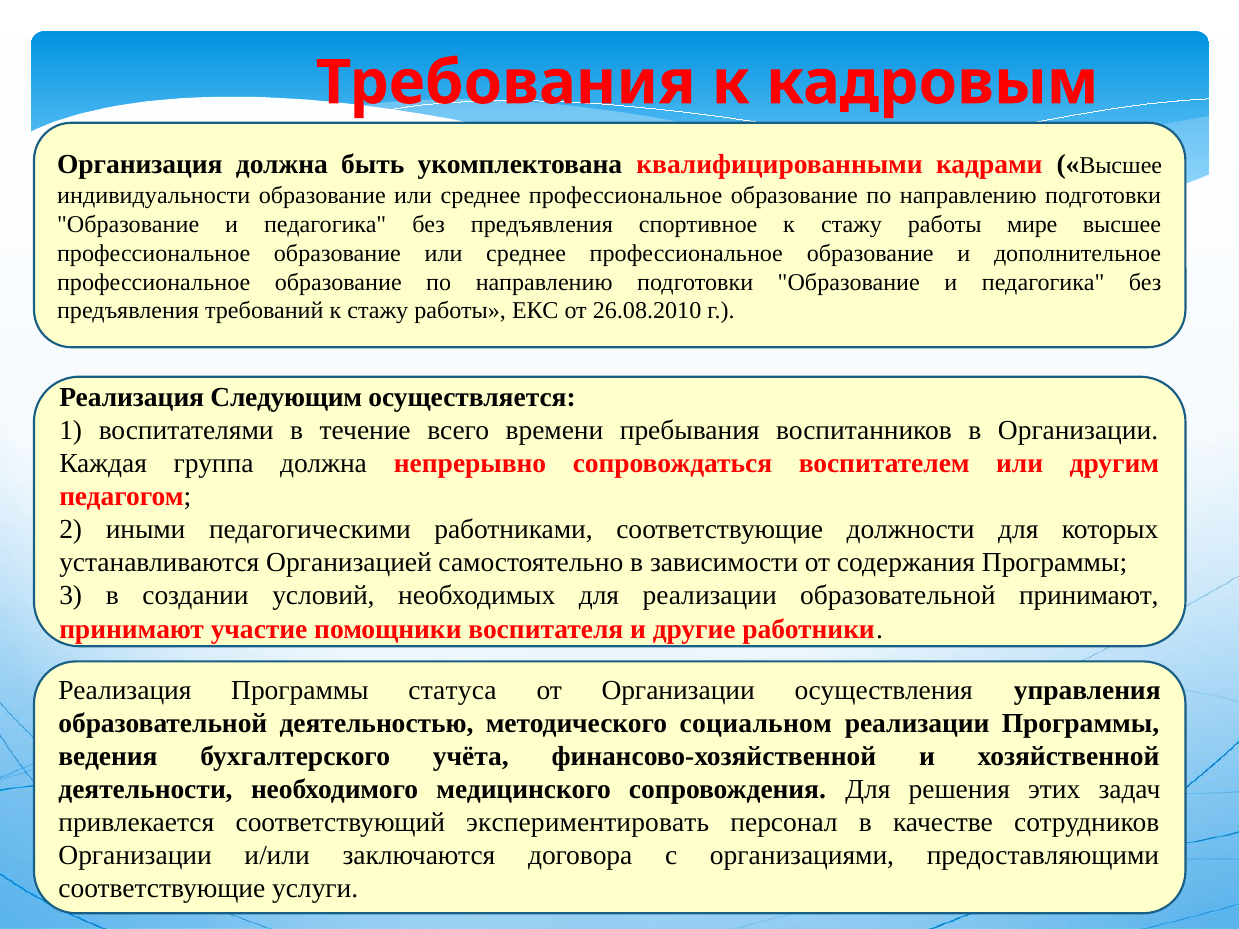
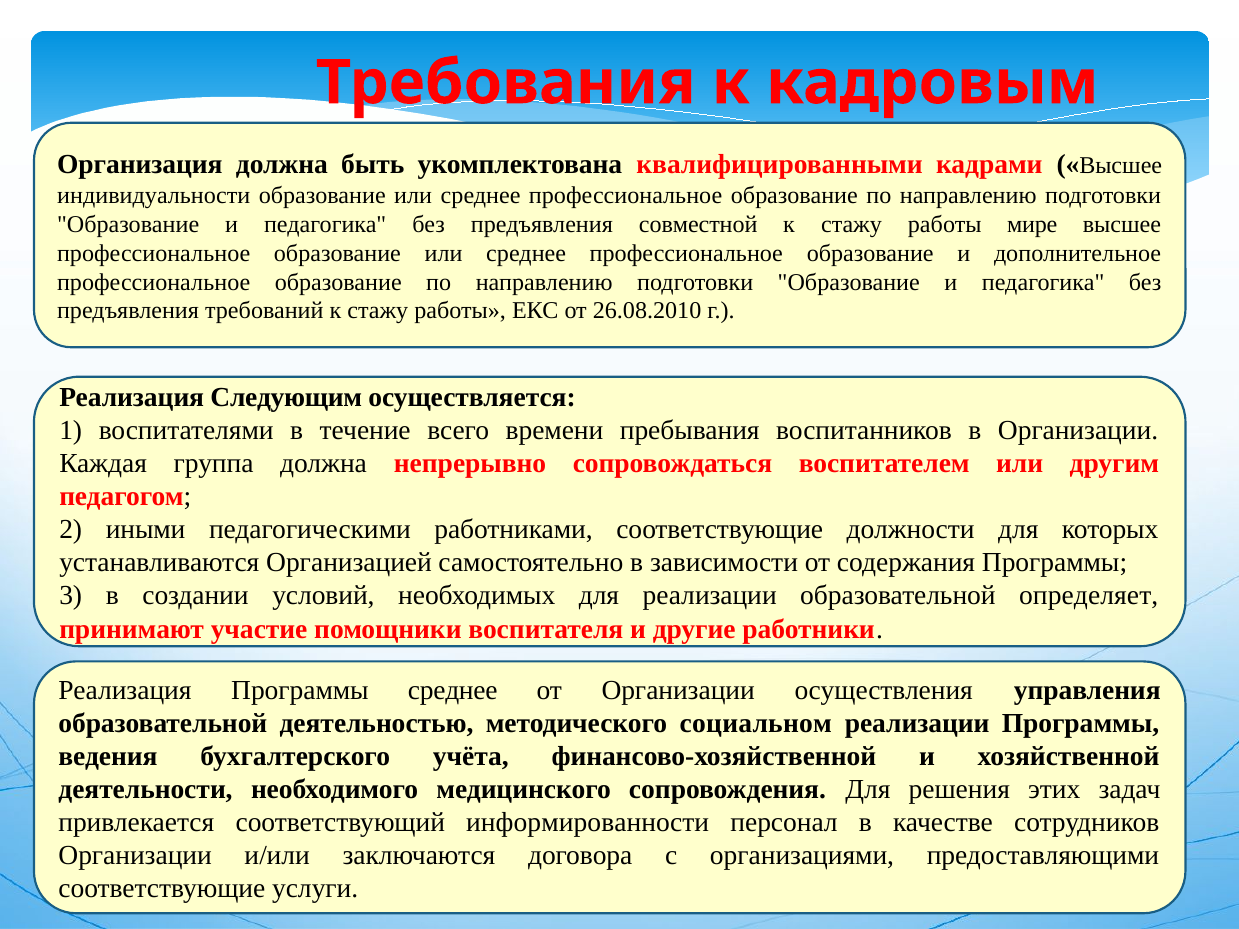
спортивное: спортивное -> совместной (698, 224)
образовательной принимают: принимают -> определяет (1089, 596)
Программы статуса: статуса -> среднее (453, 690)
экспериментировать: экспериментировать -> информированности (588, 822)
